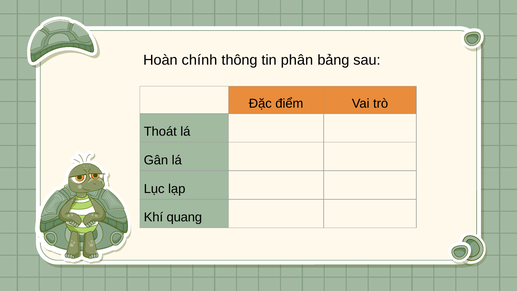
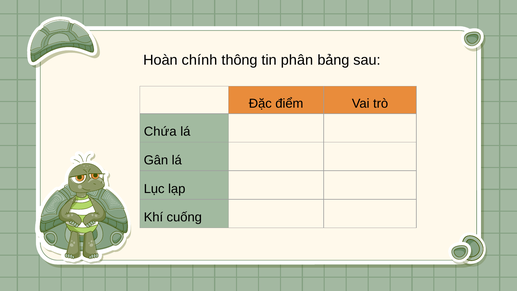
Thoát: Thoát -> Chứa (160, 132)
quang: quang -> cuống (184, 217)
